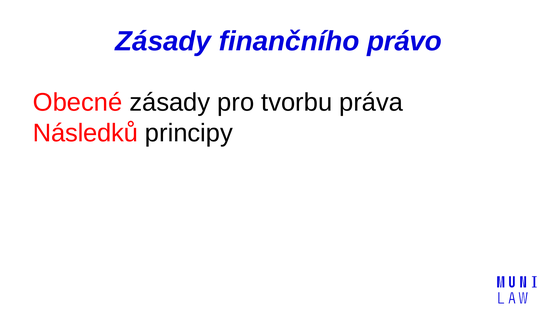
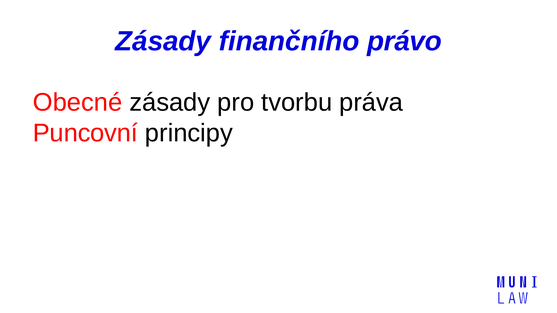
Následků: Následků -> Puncovní (85, 133)
